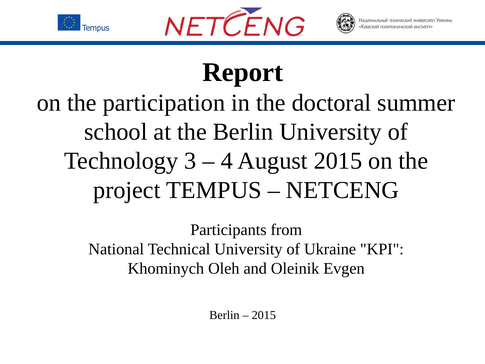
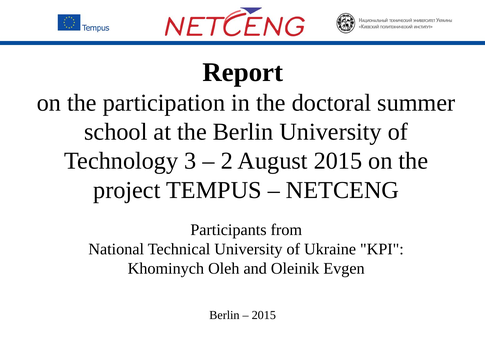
4: 4 -> 2 (227, 161)
